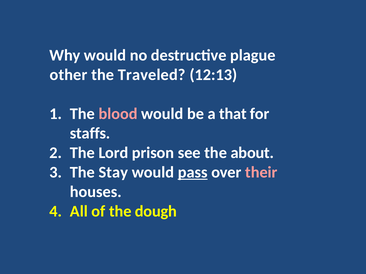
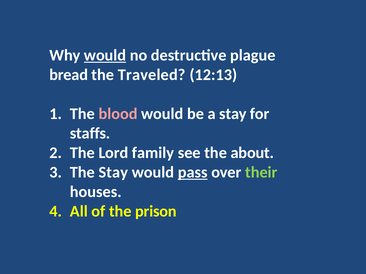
would underline: none -> present (105, 55)
other: other -> bread (69, 75)
a that: that -> stay (233, 114)
prison: prison -> family (153, 153)
their colour: pink -> light green (261, 173)
dough: dough -> prison (156, 212)
